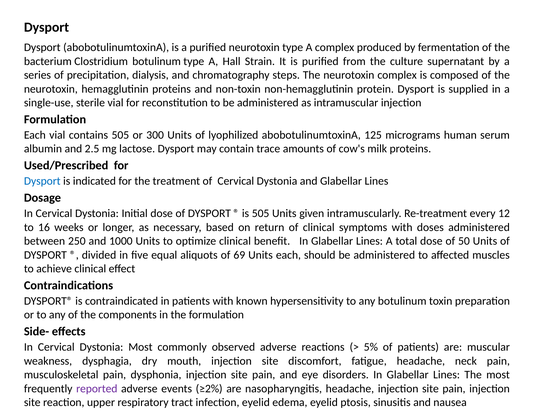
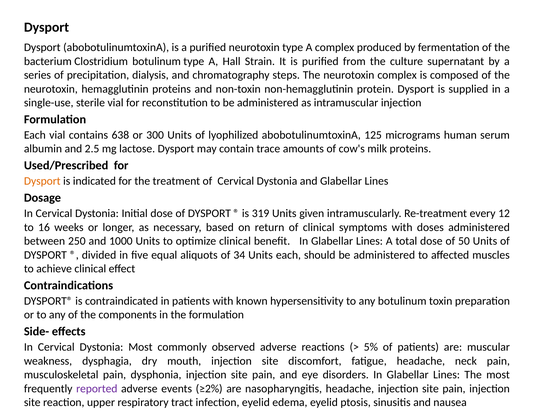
contains 505: 505 -> 638 (120, 135)
Dysport colour: blue -> orange (42, 181)
is 505: 505 -> 319 (261, 213)
69: 69 -> 34 (239, 255)
